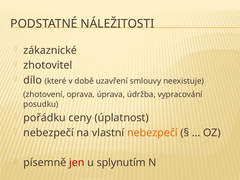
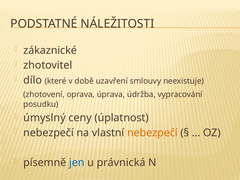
pořádku: pořádku -> úmyslný (45, 118)
jen colour: red -> blue (77, 163)
splynutím: splynutím -> právnická (121, 163)
